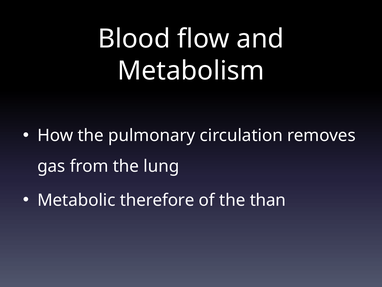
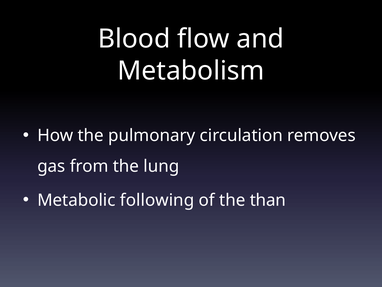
therefore: therefore -> following (157, 200)
